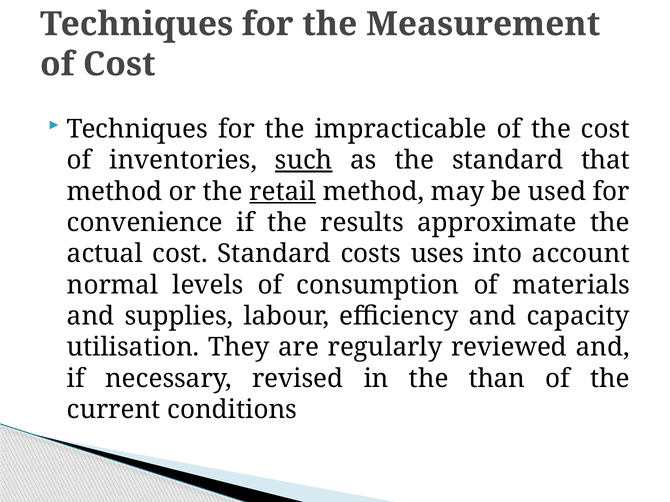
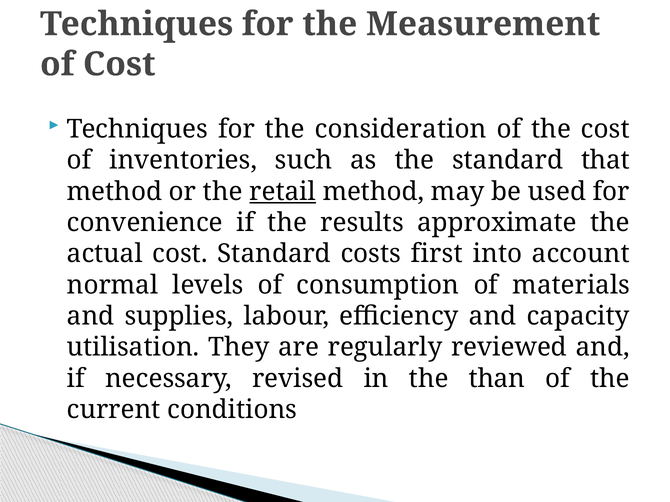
impracticable: impracticable -> consideration (401, 129)
such underline: present -> none (304, 160)
uses: uses -> first (437, 254)
